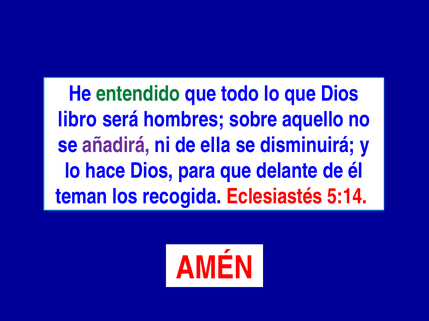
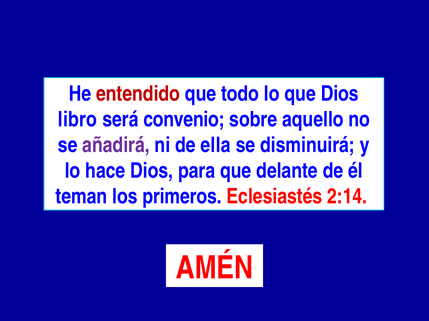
entendido colour: green -> red (138, 94)
hombres: hombres -> convenio (184, 120)
recogida: recogida -> primeros (182, 197)
5:14: 5:14 -> 2:14 (347, 197)
